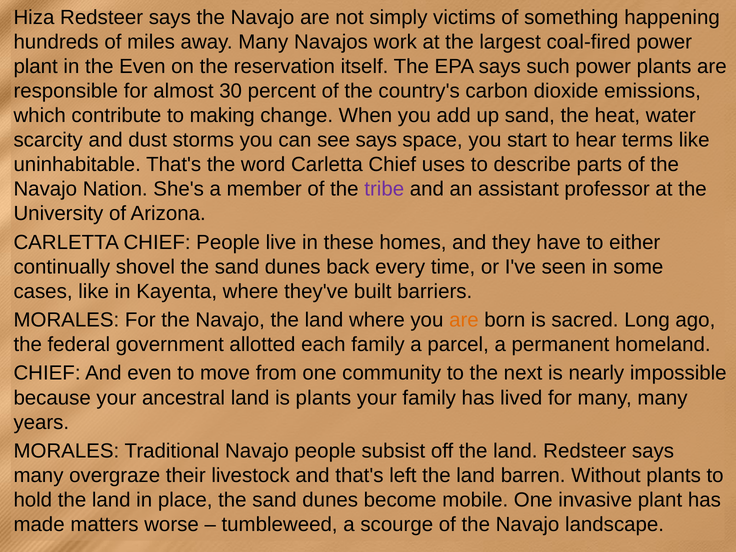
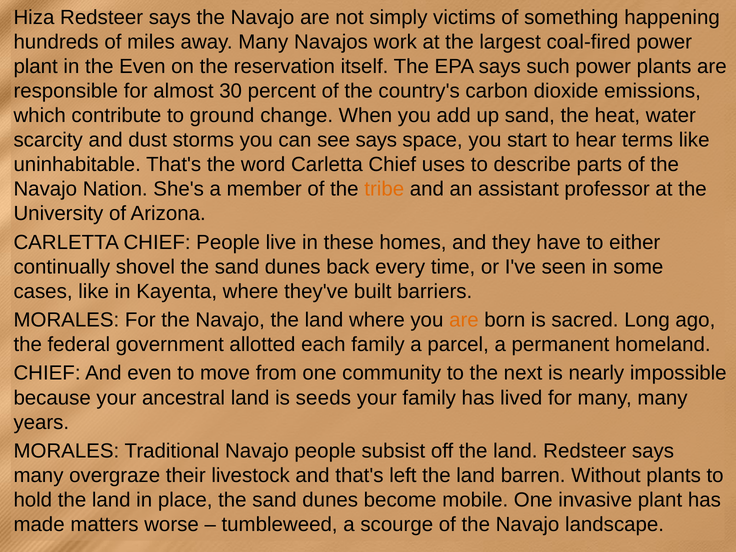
making: making -> ground (222, 116)
tribe colour: purple -> orange (384, 189)
is plants: plants -> seeds (323, 398)
